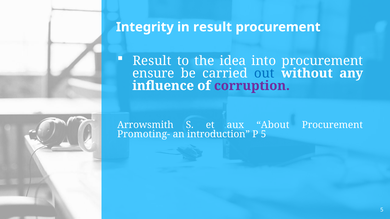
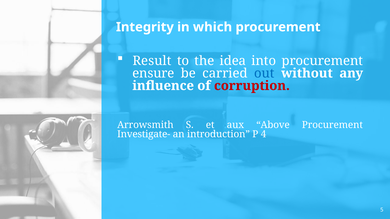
in result: result -> which (213, 27)
corruption colour: purple -> red (252, 86)
About: About -> Above (273, 125)
Promoting-: Promoting- -> Investigate- (144, 134)
P 5: 5 -> 4 (264, 134)
